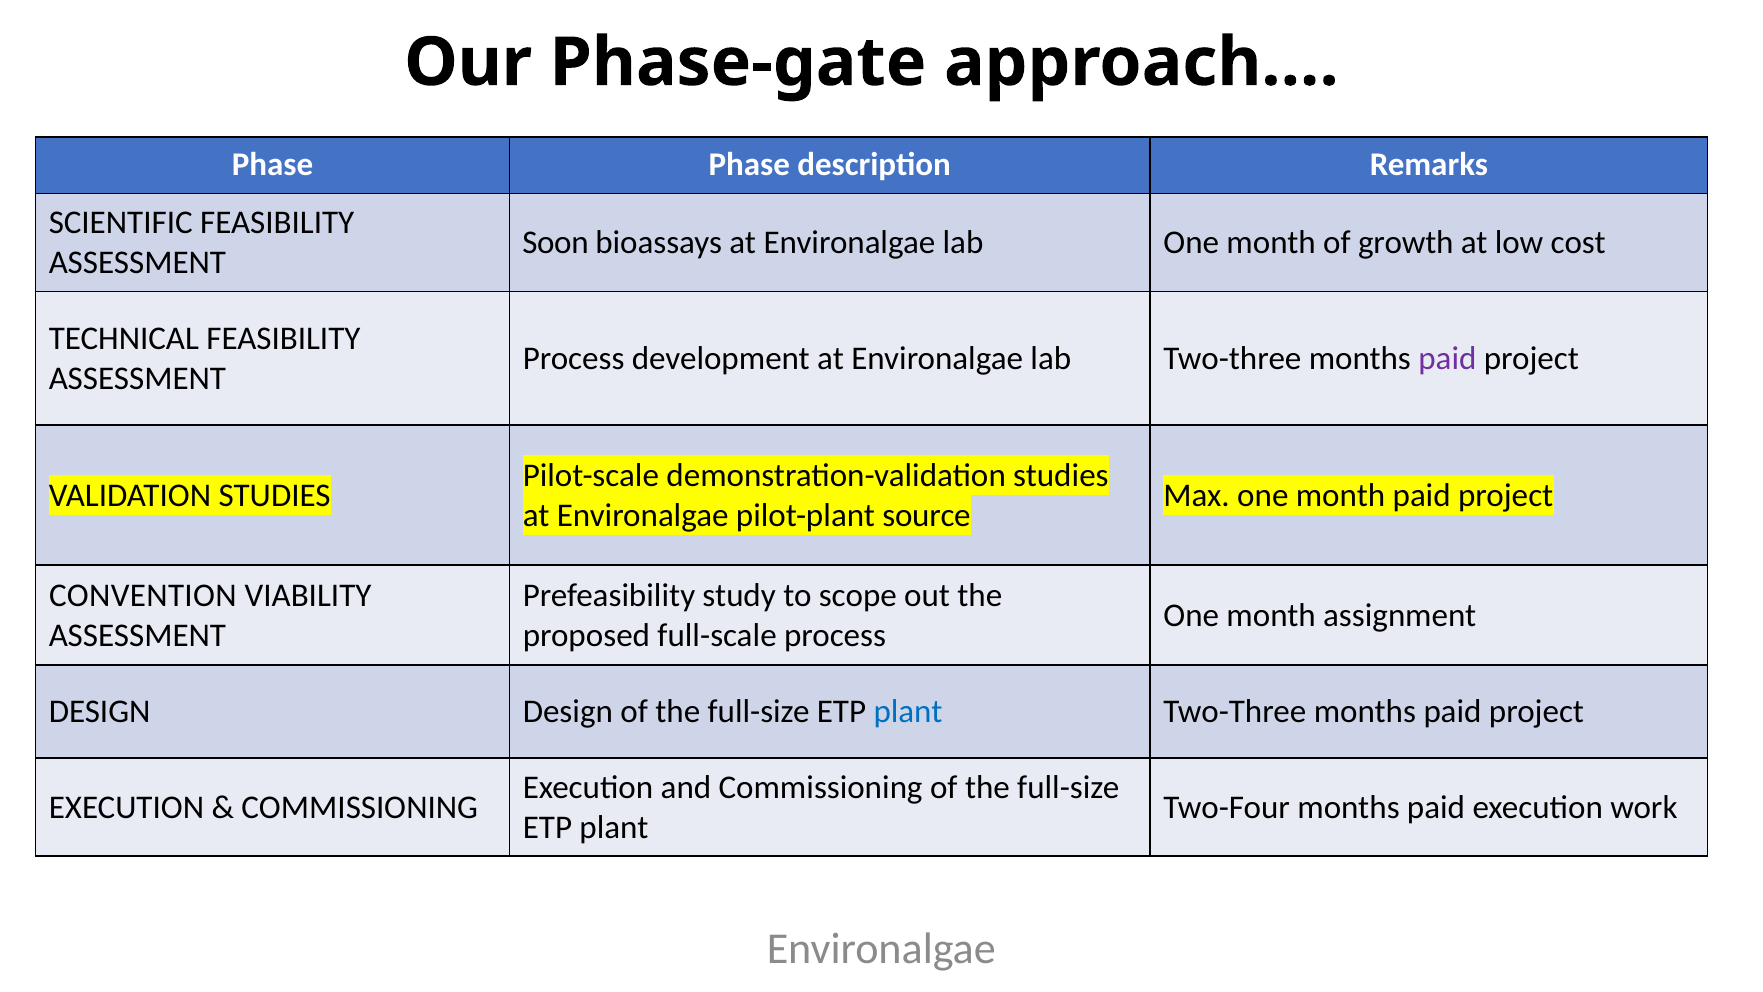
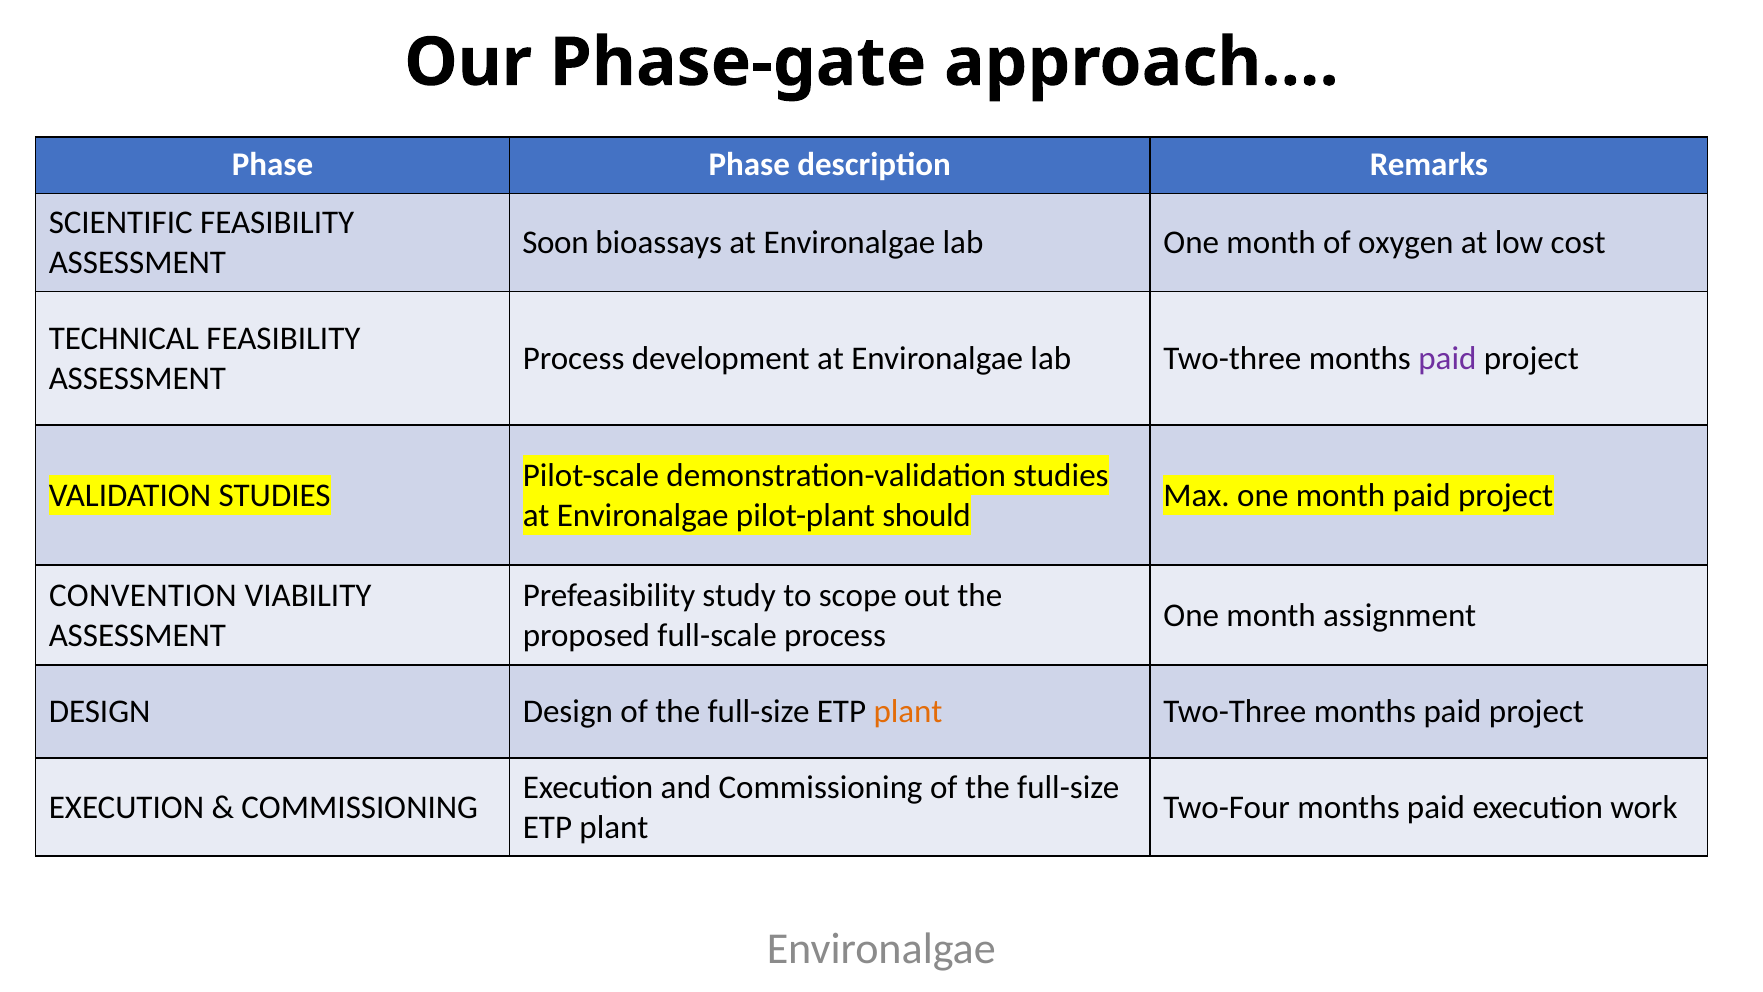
growth: growth -> oxygen (1406, 243)
source: source -> should (927, 515)
plant colour: blue -> orange (908, 712)
